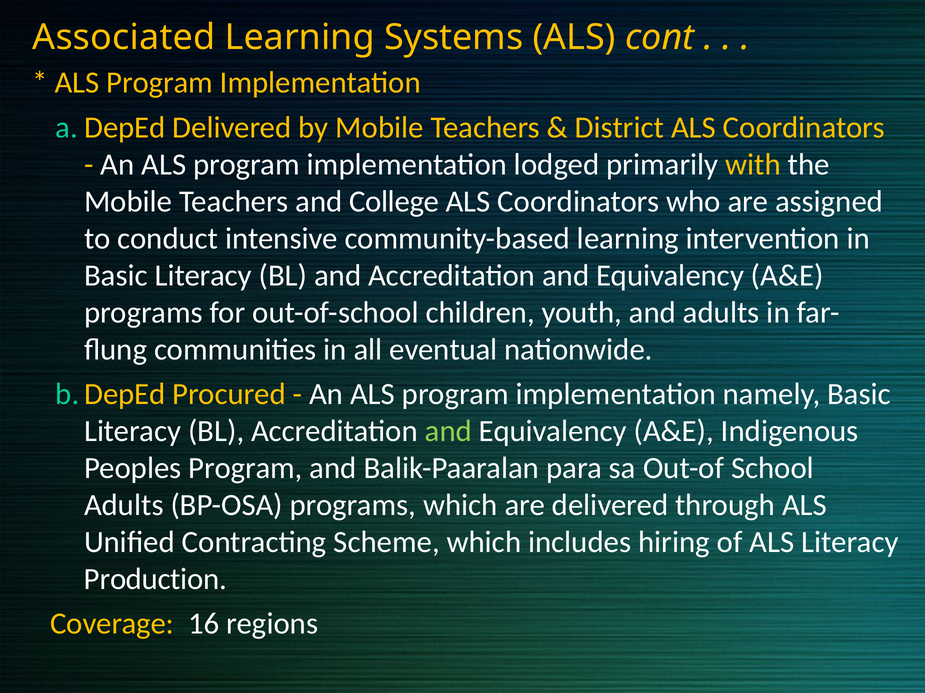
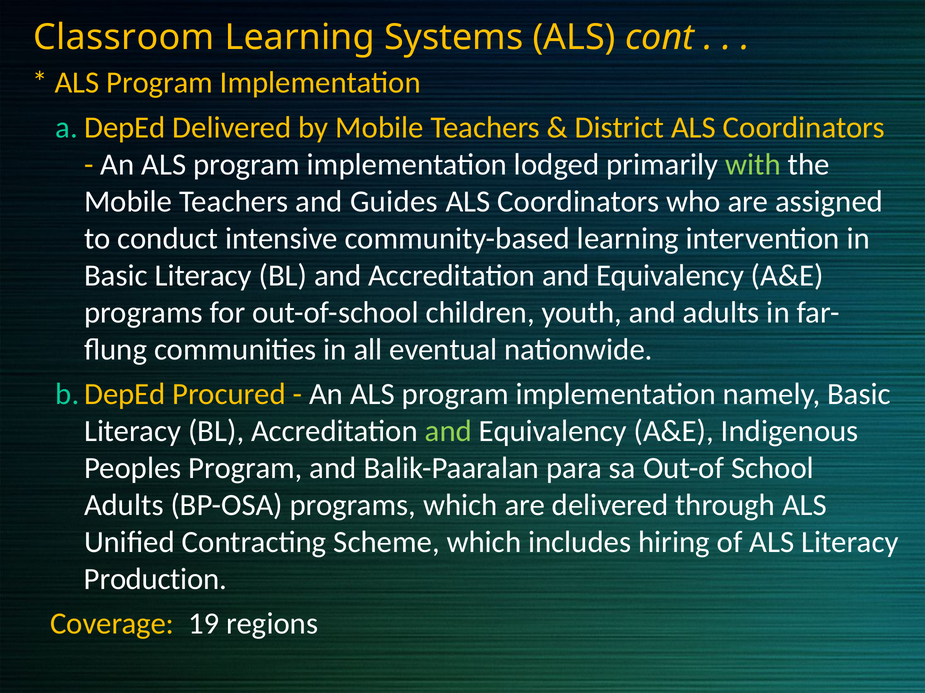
Associated: Associated -> Classroom (124, 37)
with colour: yellow -> light green (753, 165)
College: College -> Guides (394, 202)
16: 16 -> 19 (204, 624)
